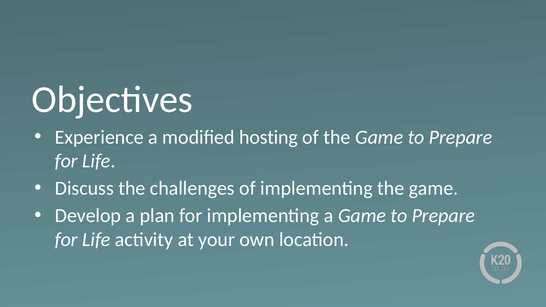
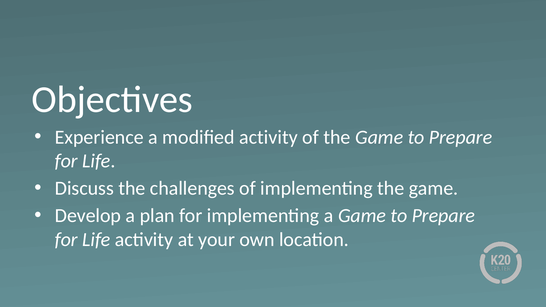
modified hosting: hosting -> activity (268, 137)
